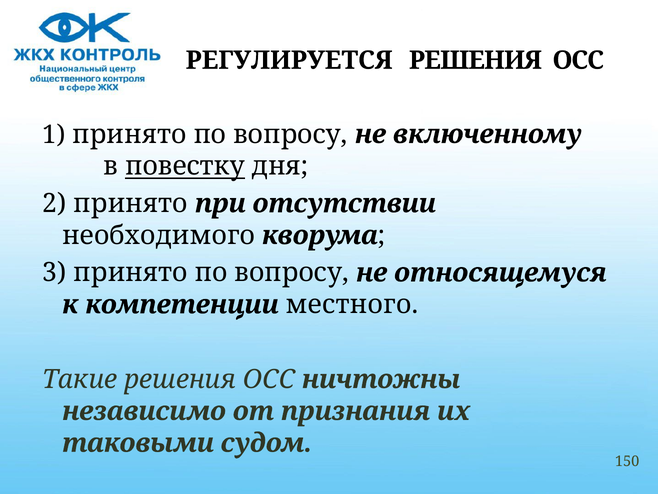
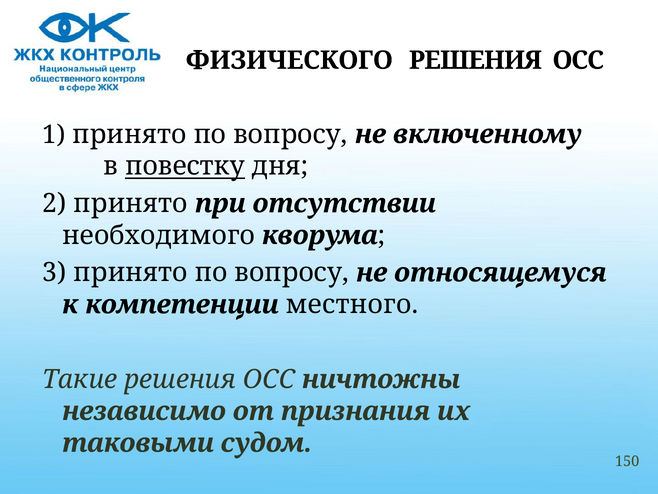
РЕГУЛИРУЕТСЯ: РЕГУЛИРУЕТСЯ -> ФИЗИЧЕСКОГО (289, 60)
